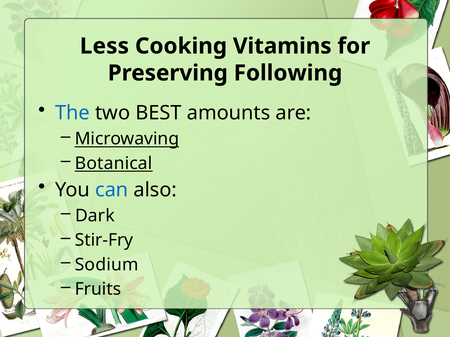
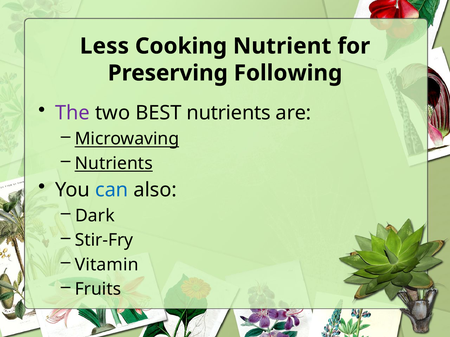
Vitamins: Vitamins -> Nutrient (282, 46)
The colour: blue -> purple (73, 113)
BEST amounts: amounts -> nutrients (229, 113)
Botanical: Botanical -> Nutrients (114, 164)
Sodium: Sodium -> Vitamin (107, 265)
